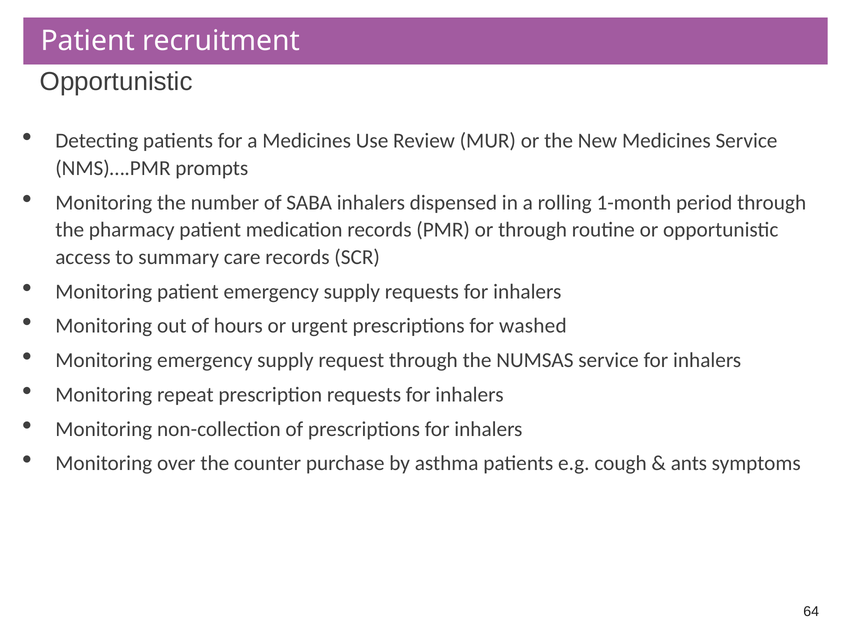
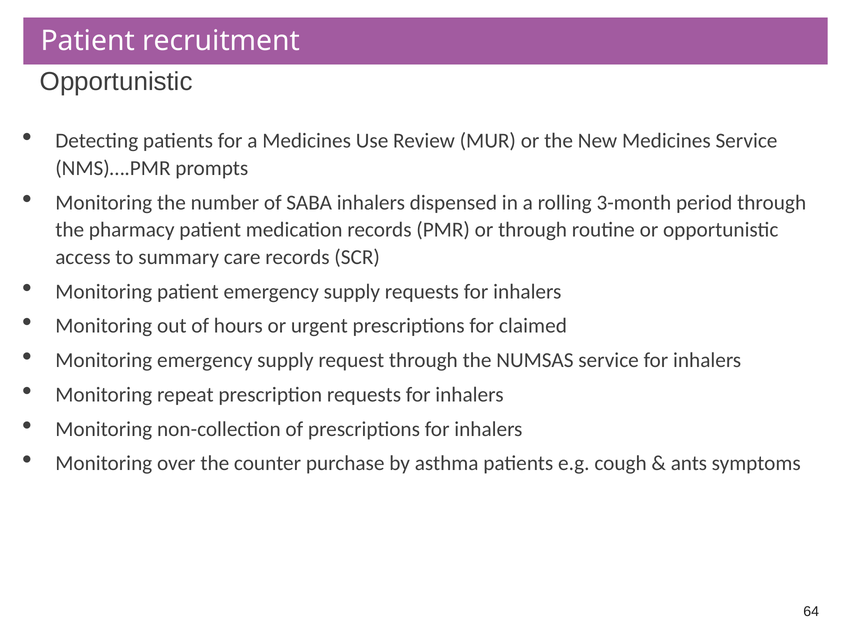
1-month: 1-month -> 3-month (634, 203)
washed: washed -> claimed (533, 326)
